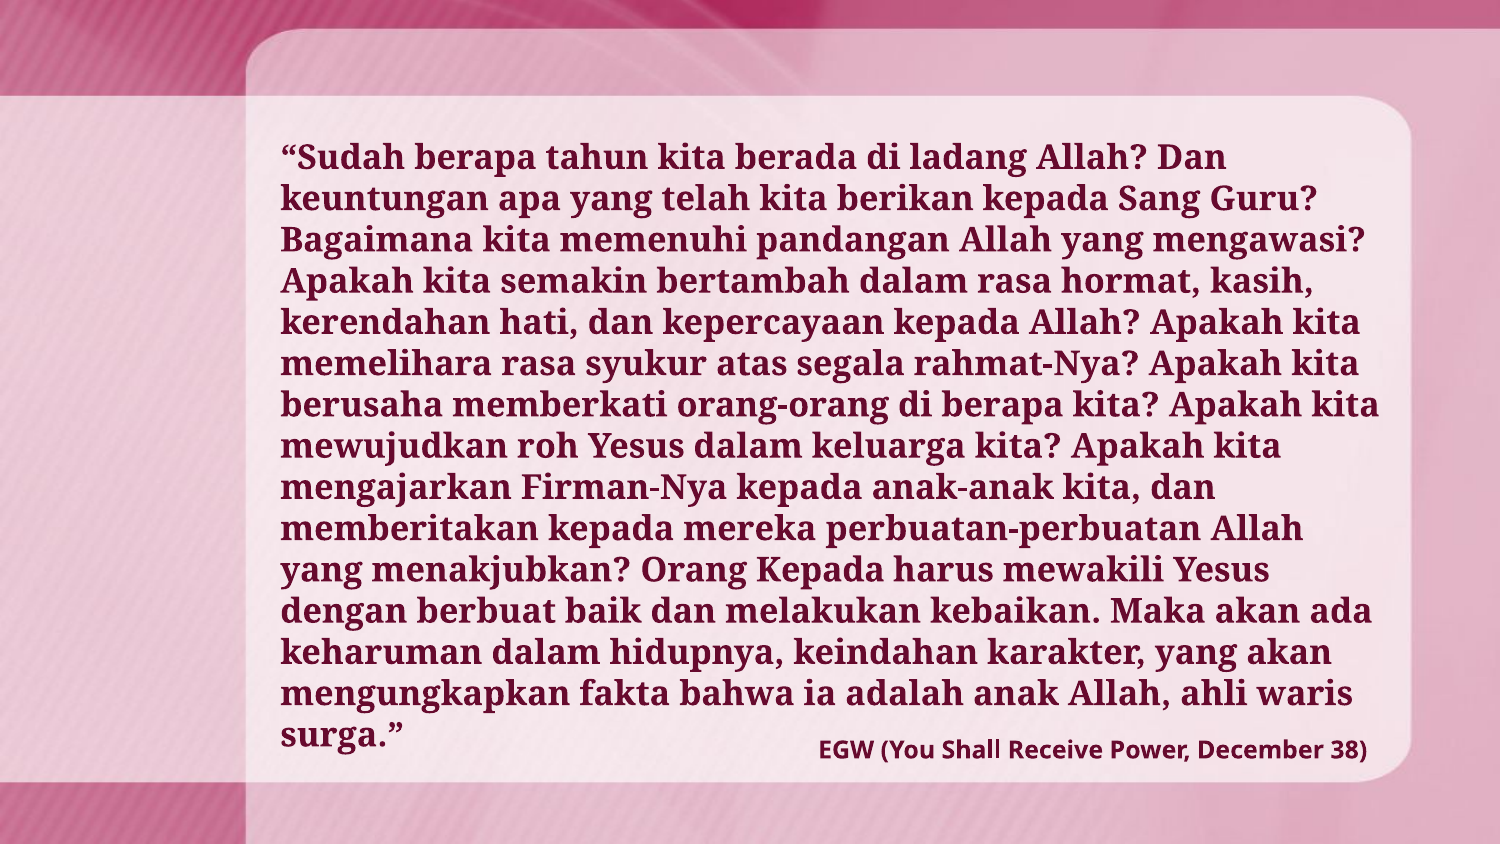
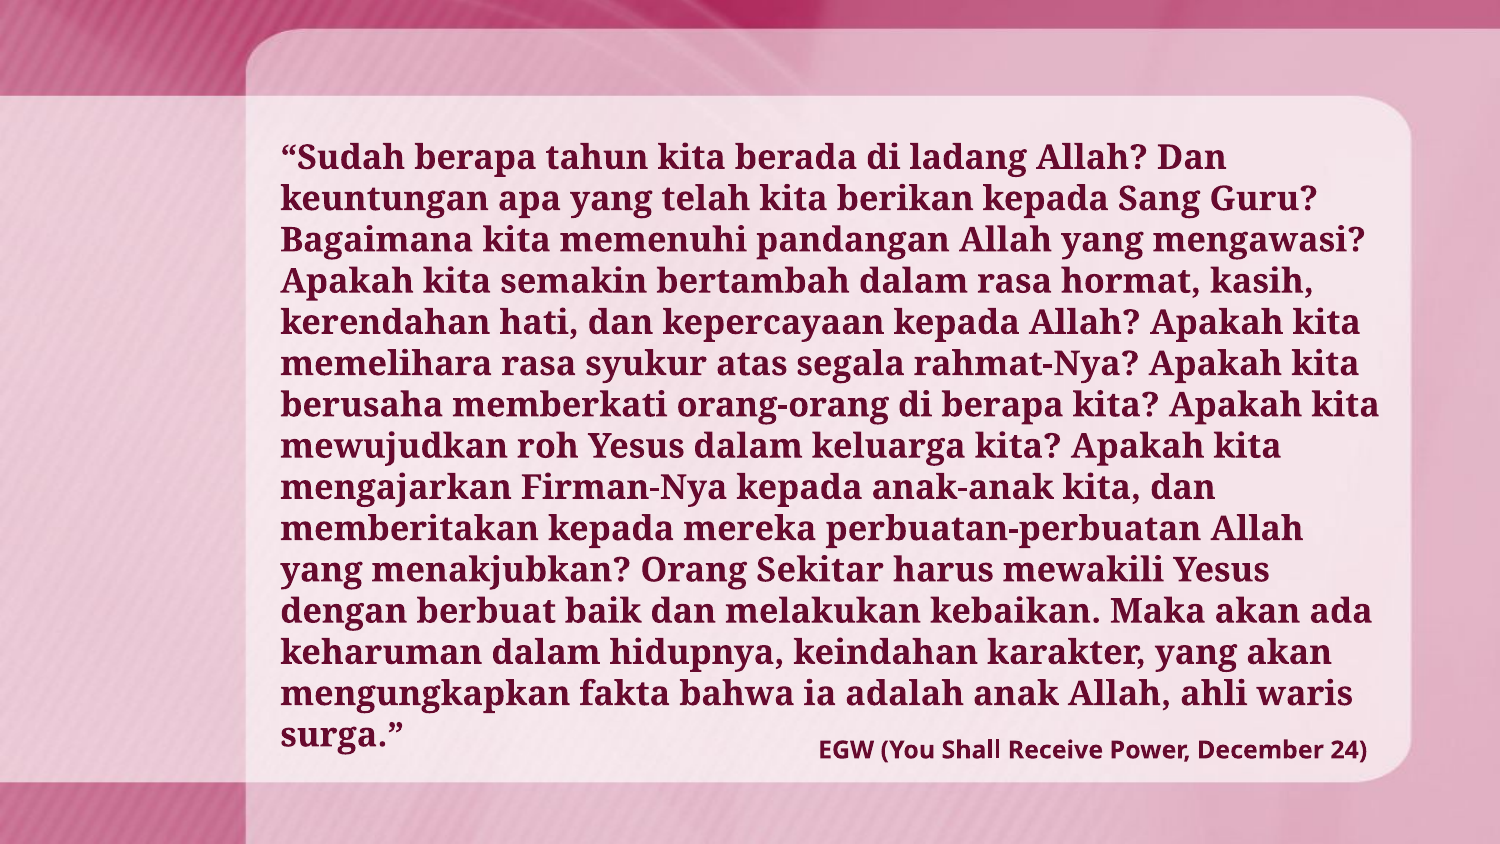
Orang Kepada: Kepada -> Sekitar (820, 570)
38: 38 -> 24 (1349, 750)
